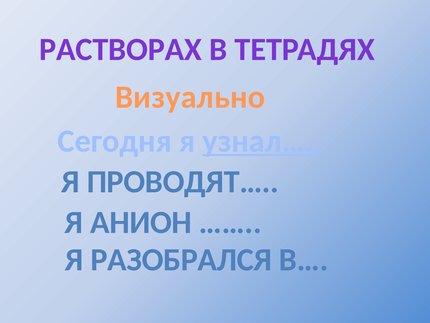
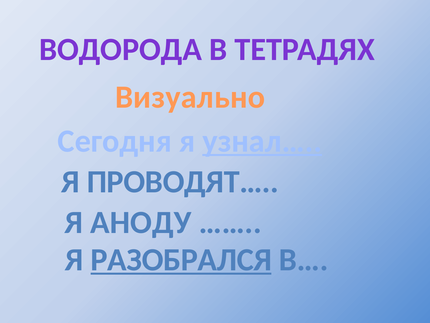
РАСТВОРАХ: РАСТВОРАХ -> ВОДОРОДА (120, 50)
АНИОН: АНИОН -> АНОДУ (141, 222)
РАЗОБРАЛСЯ underline: none -> present (181, 259)
